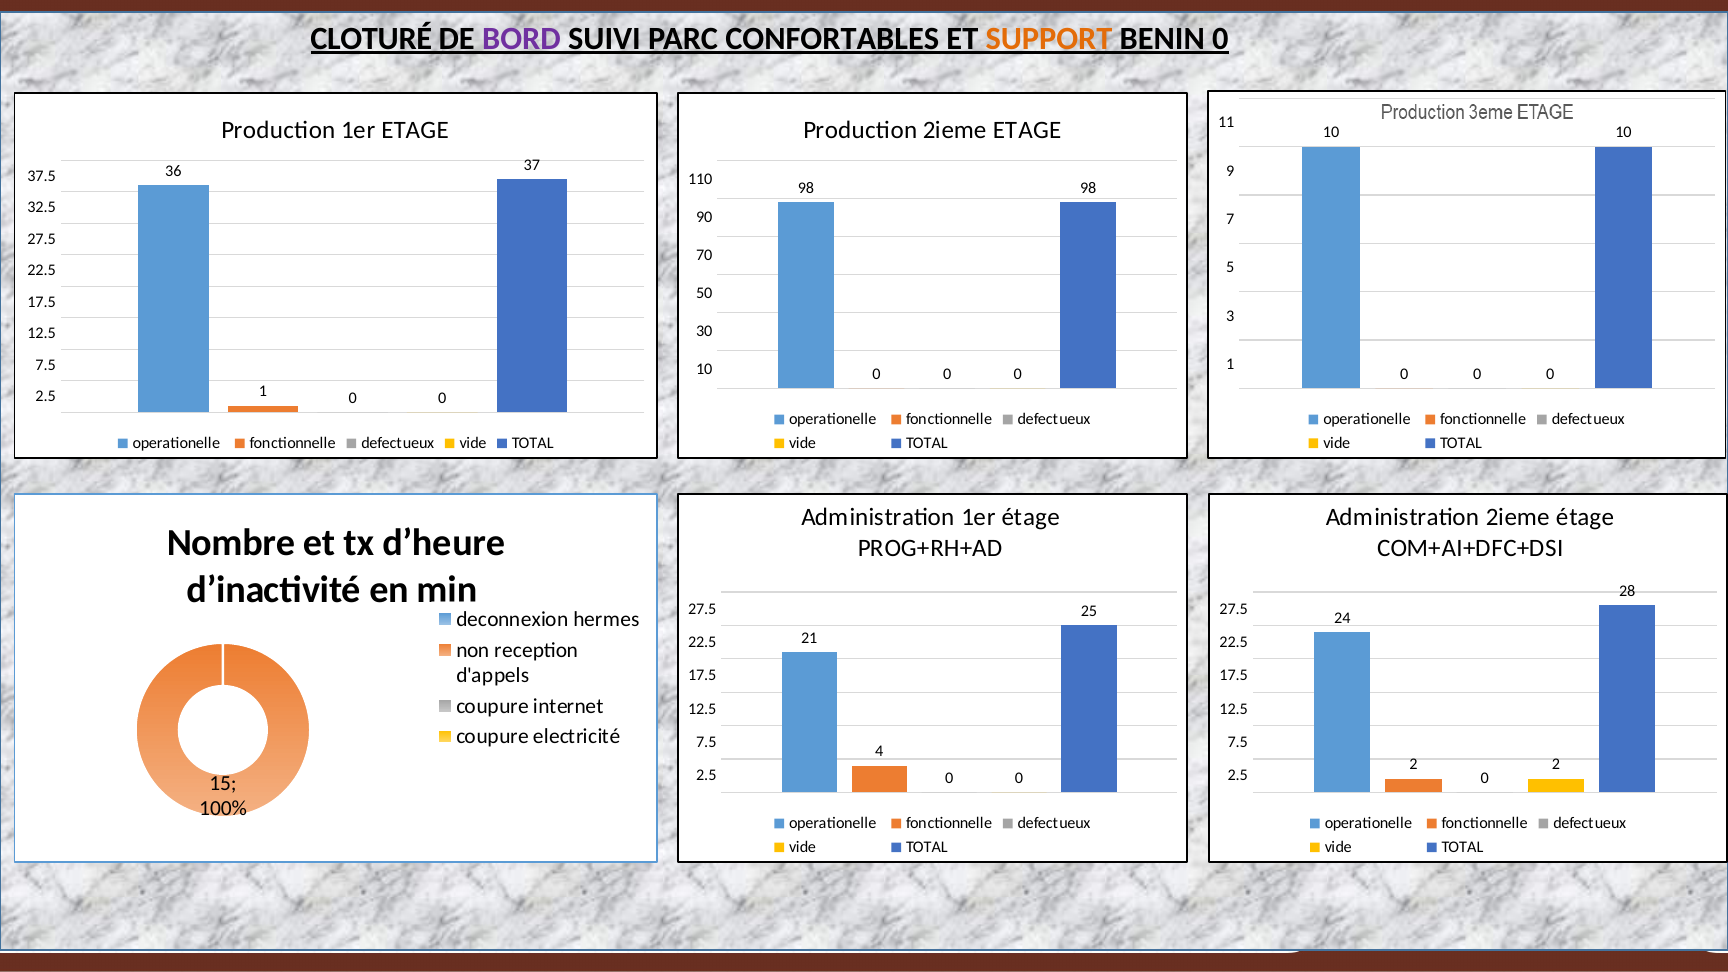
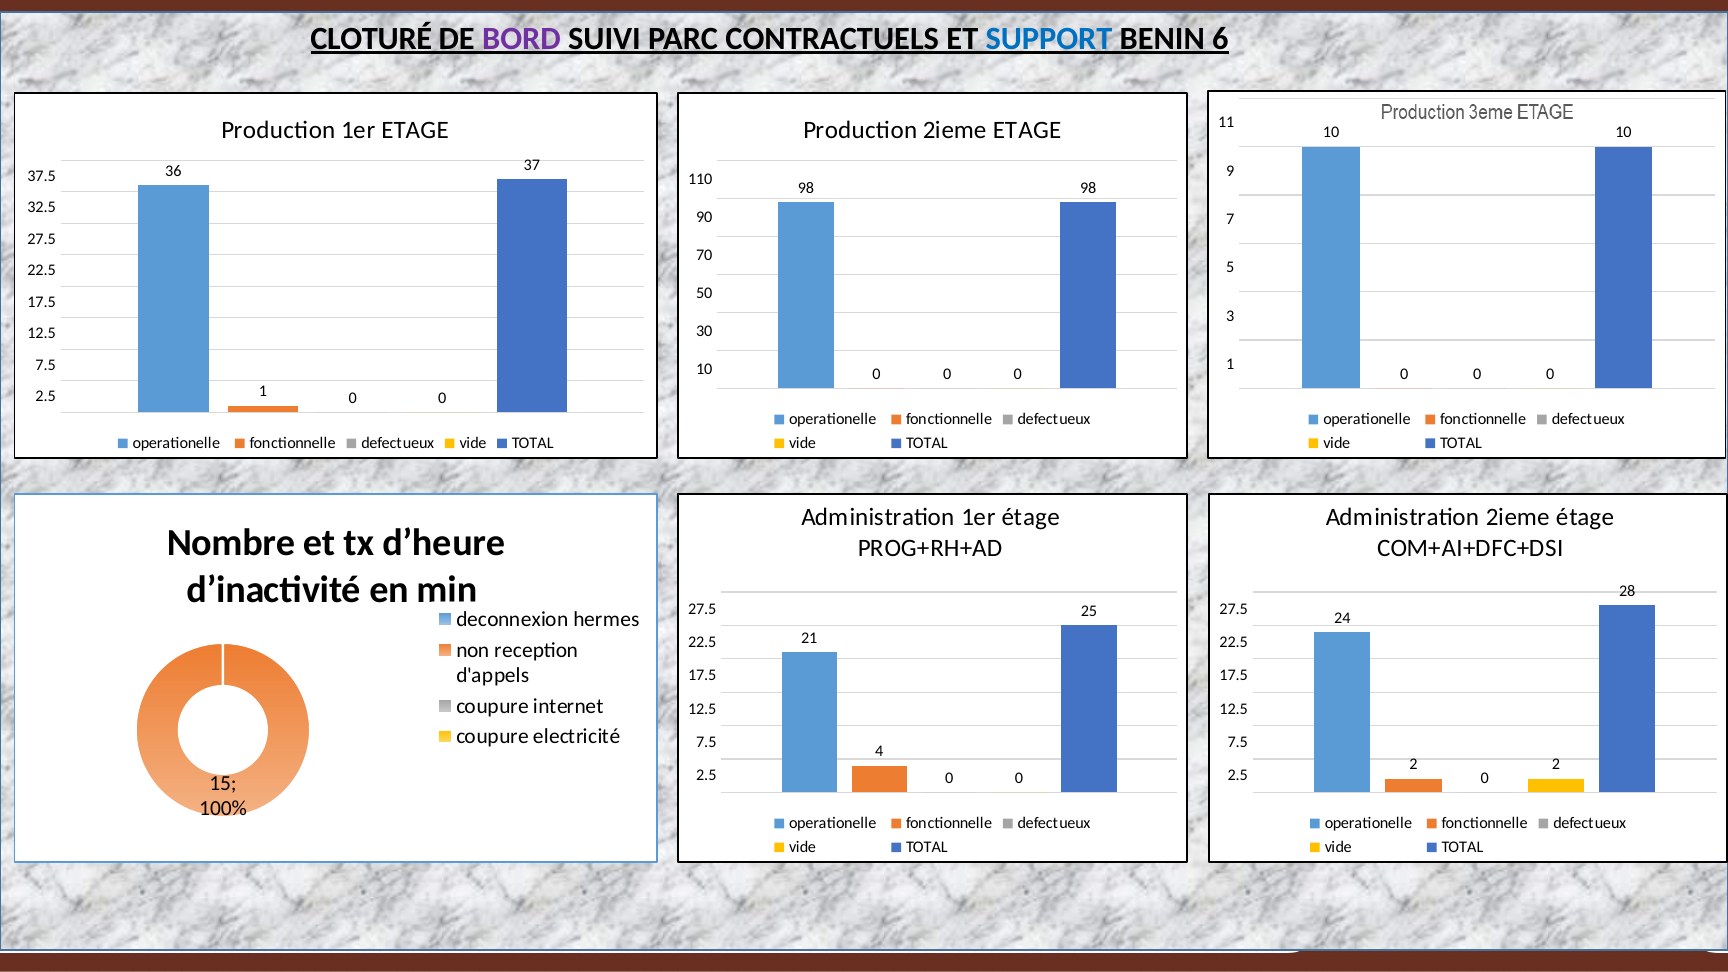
CONFORTABLES: CONFORTABLES -> CONTRACTUELS (832, 39)
SUPPORT colour: orange -> blue (1049, 39)
BENIN 0: 0 -> 6 (1220, 39)
